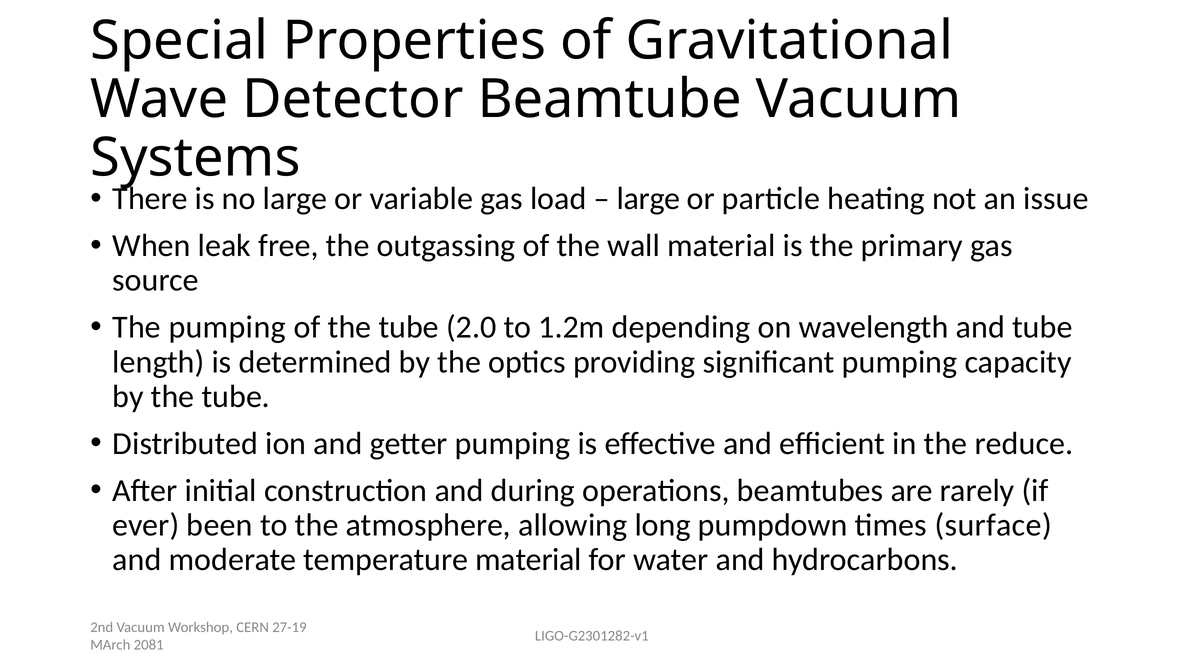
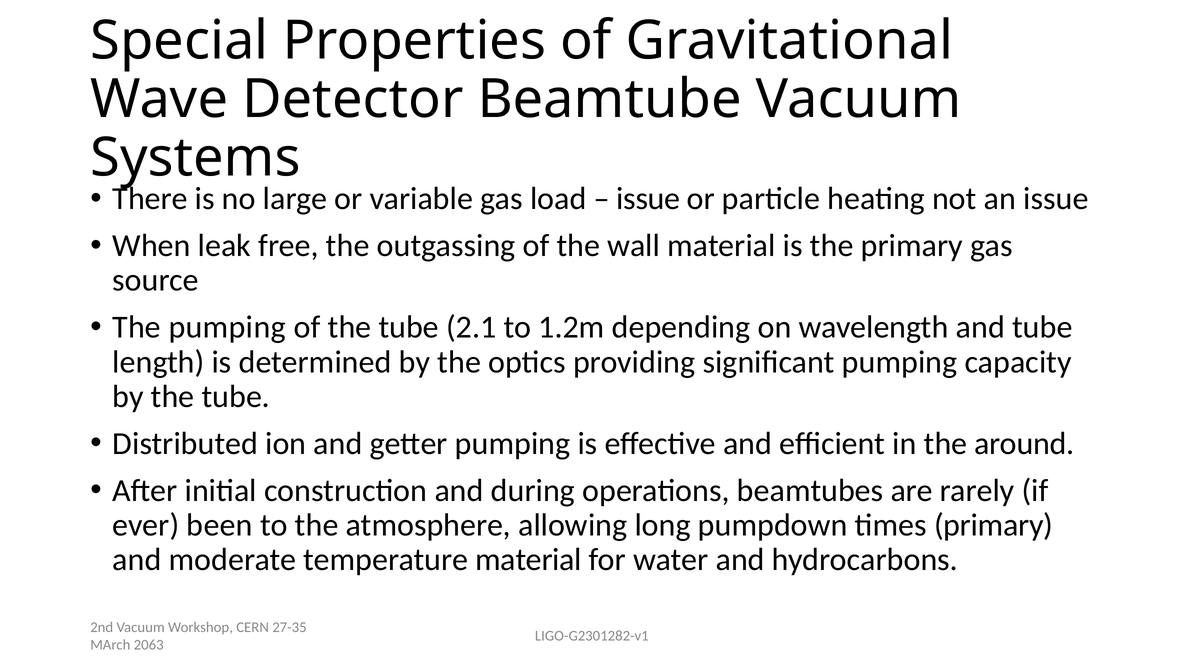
large: large -> issue (648, 199)
2.0: 2.0 -> 2.1 (471, 327)
reduce: reduce -> around (1024, 444)
times surface: surface -> primary (994, 525)
27-19: 27-19 -> 27-35 (289, 627)
2081: 2081 -> 2063 (149, 645)
